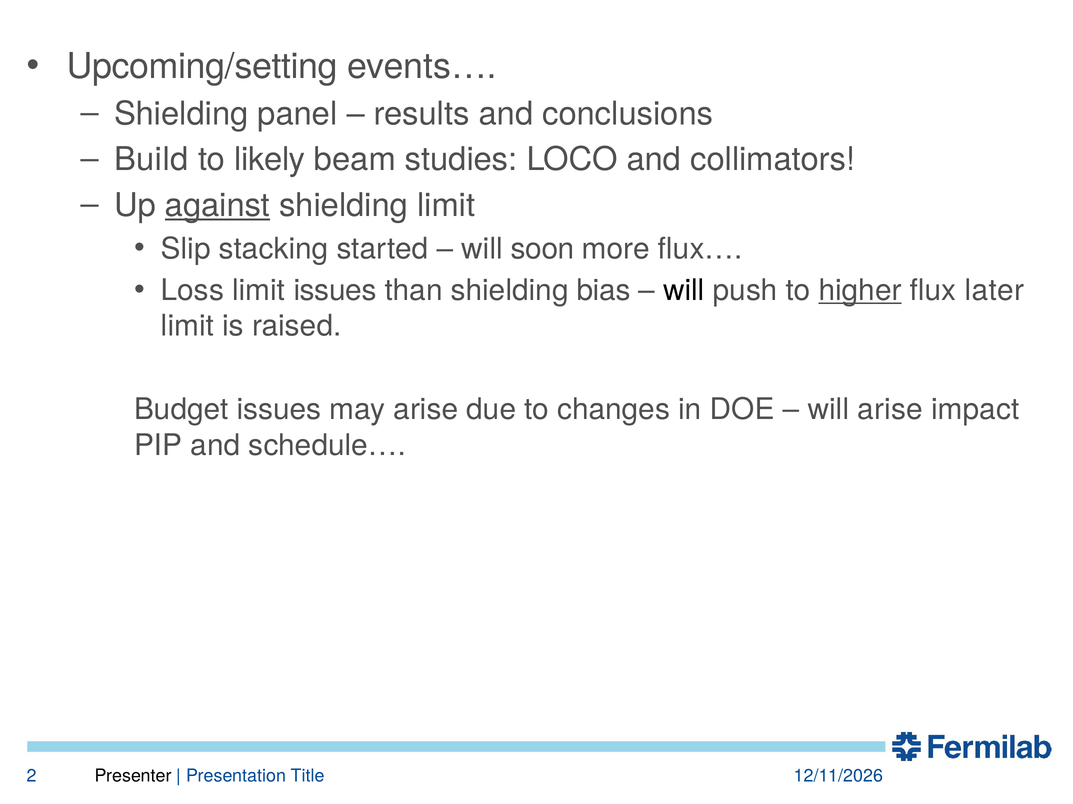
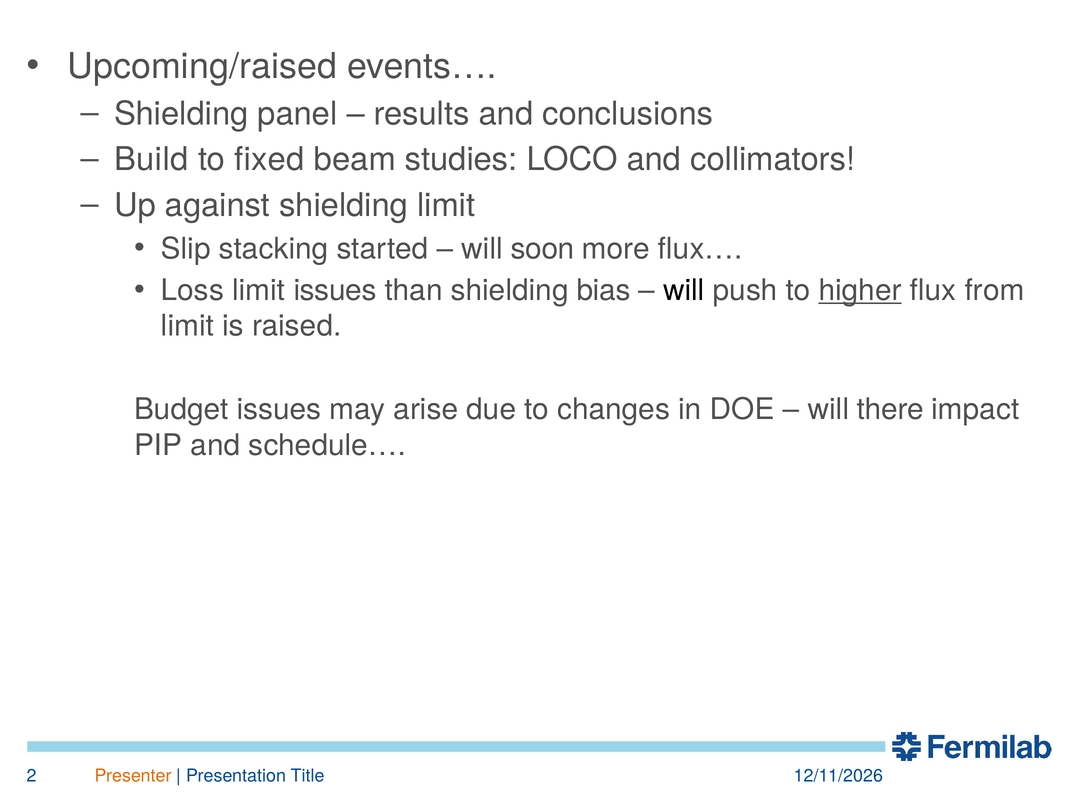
Upcoming/setting: Upcoming/setting -> Upcoming/raised (202, 66)
likely: likely -> fixed (269, 160)
against underline: present -> none (217, 206)
later: later -> from (995, 291)
will arise: arise -> there (890, 410)
Presenter colour: black -> orange (133, 777)
